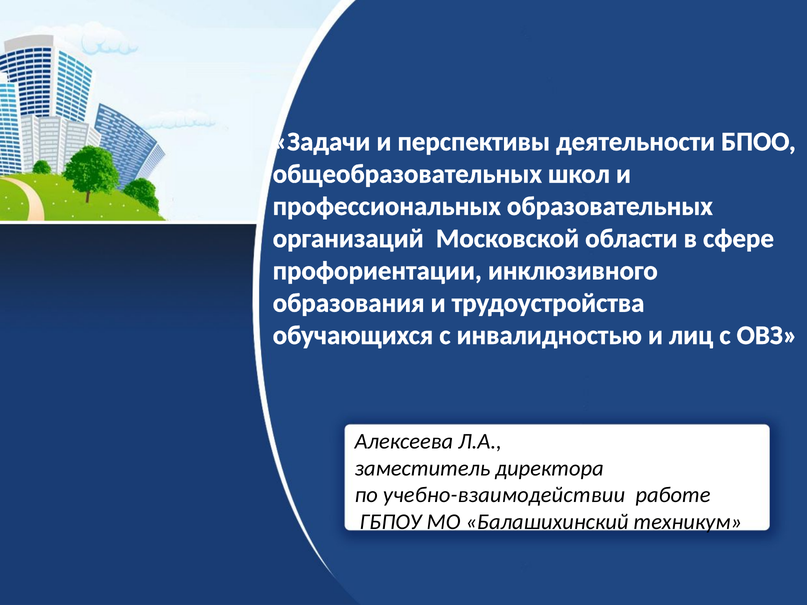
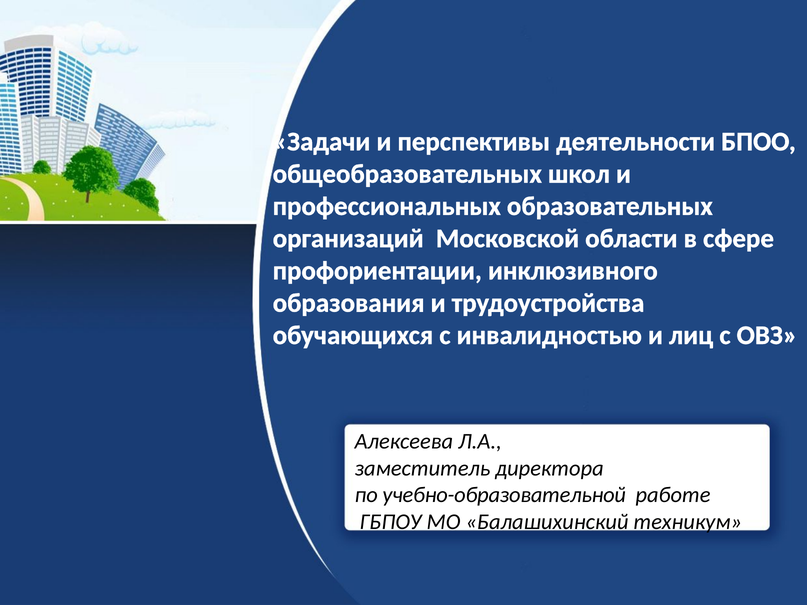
учебно-взаимодействии: учебно-взаимодействии -> учебно-образовательной (504, 495)
